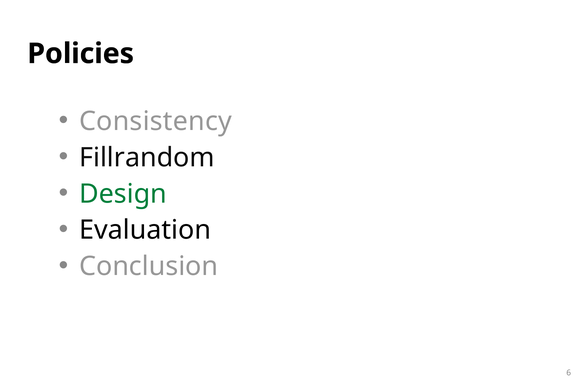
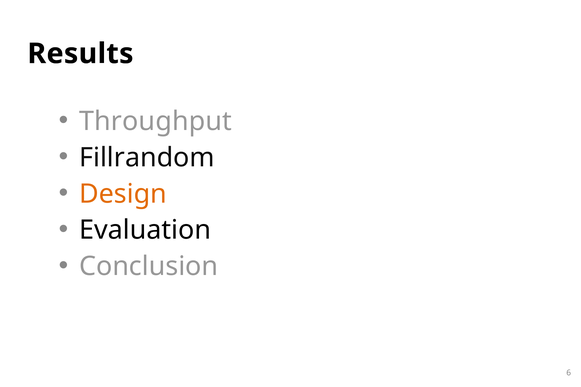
Policies: Policies -> Results (80, 54)
Consistency: Consistency -> Throughput (156, 121)
Design colour: green -> orange (123, 194)
